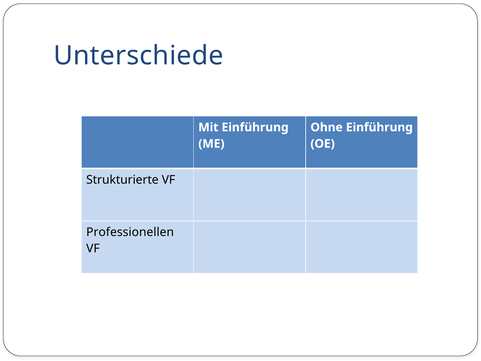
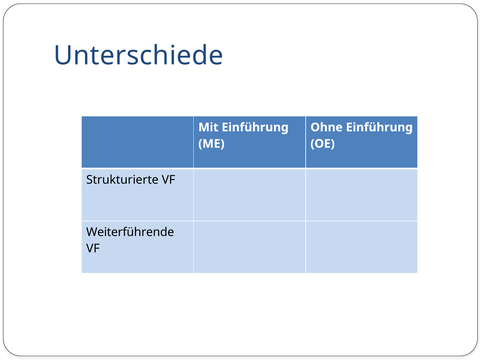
Professionellen: Professionellen -> Weiterführende (130, 232)
